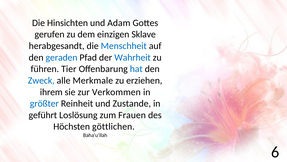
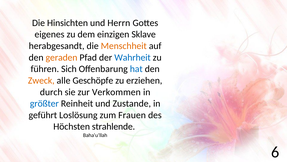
Adam: Adam -> Herrn (119, 23)
gerufen: gerufen -> eigenes (50, 34)
Menschheit colour: blue -> orange (124, 46)
geraden colour: blue -> orange (62, 57)
Tier: Tier -> Sich (69, 69)
Zweck colour: blue -> orange (41, 80)
Merkmale: Merkmale -> Geschöpfe (93, 80)
ihrem: ihrem -> durch (51, 92)
göttlichen: göttlichen -> strahlende (113, 126)
